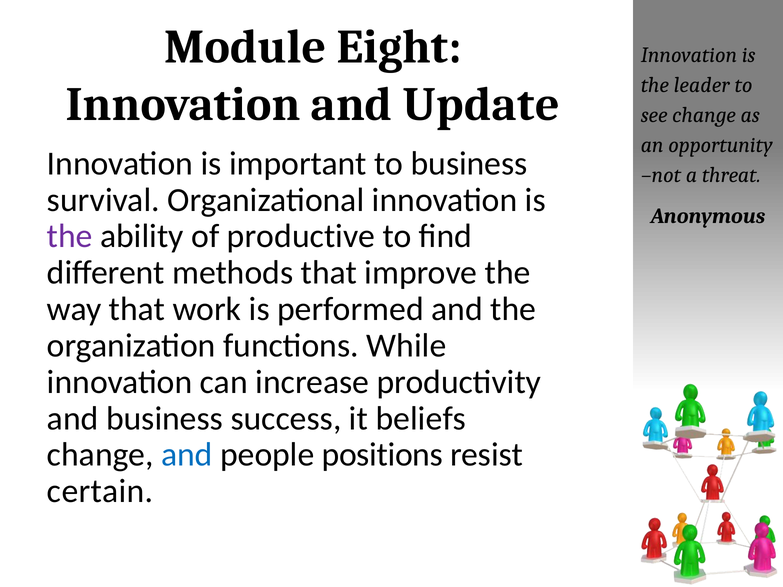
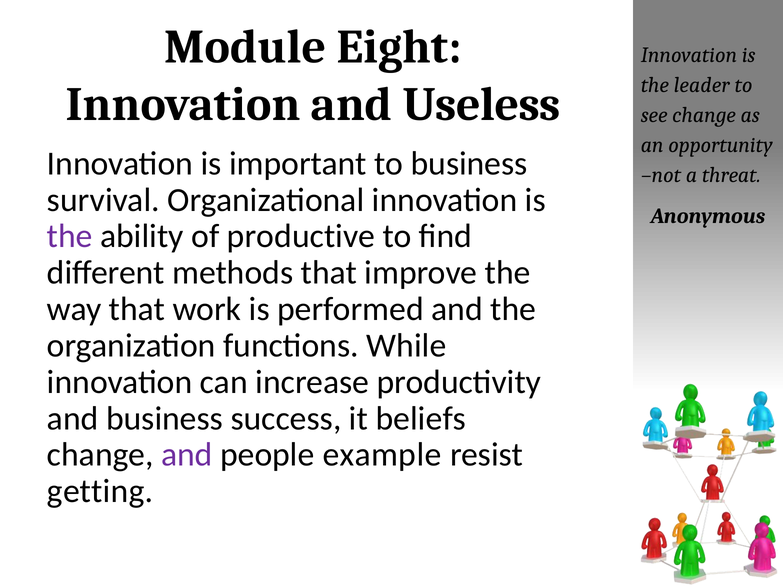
Update: Update -> Useless (482, 104)
and colour: blue -> purple (187, 455)
positions: positions -> example (382, 455)
certain: certain -> getting (100, 491)
